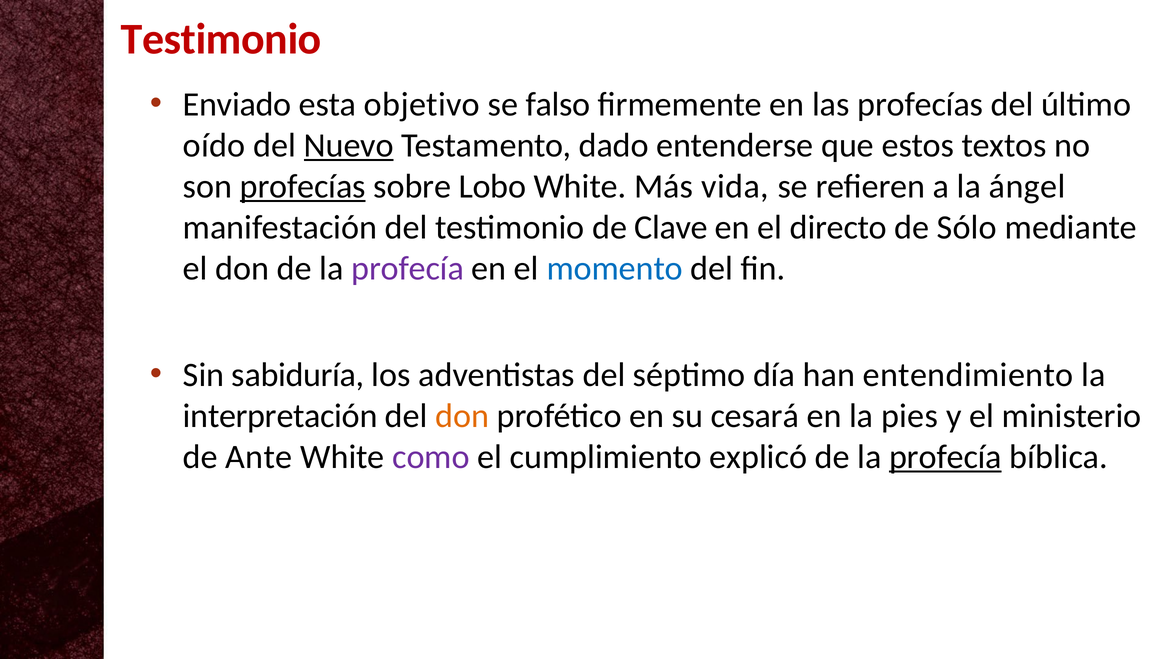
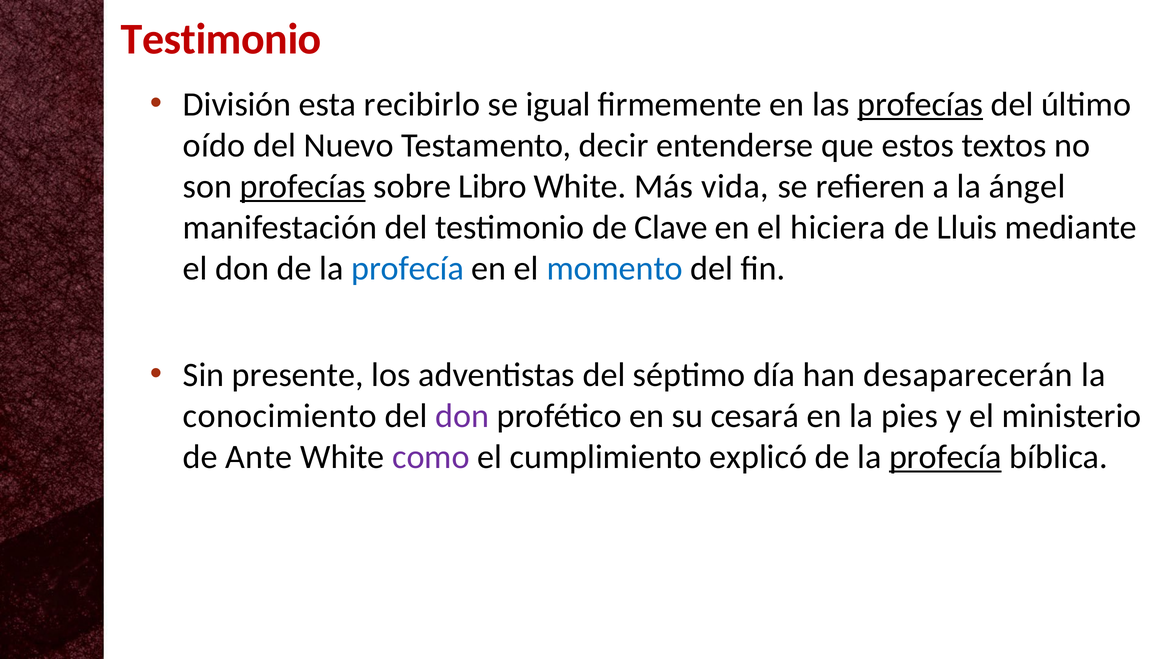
Enviado: Enviado -> División (237, 104)
objetivo: objetivo -> recibirlo (422, 104)
falso: falso -> igual (558, 104)
profecías underline: none -> present (920, 104)
Nuevo underline: present -> none (349, 145)
dado: dado -> decir (614, 145)
Lobo: Lobo -> Libro (492, 186)
directo: directo -> hiciera (838, 227)
Sólo: Sólo -> Lluis (967, 227)
profecía colour: purple -> blue (408, 268)
sabiduría: sabiduría -> presente (298, 375)
entendimiento: entendimiento -> desaparecerán (968, 375)
interpretación: interpretación -> conocimiento (280, 416)
don colour: orange -> purple (462, 416)
